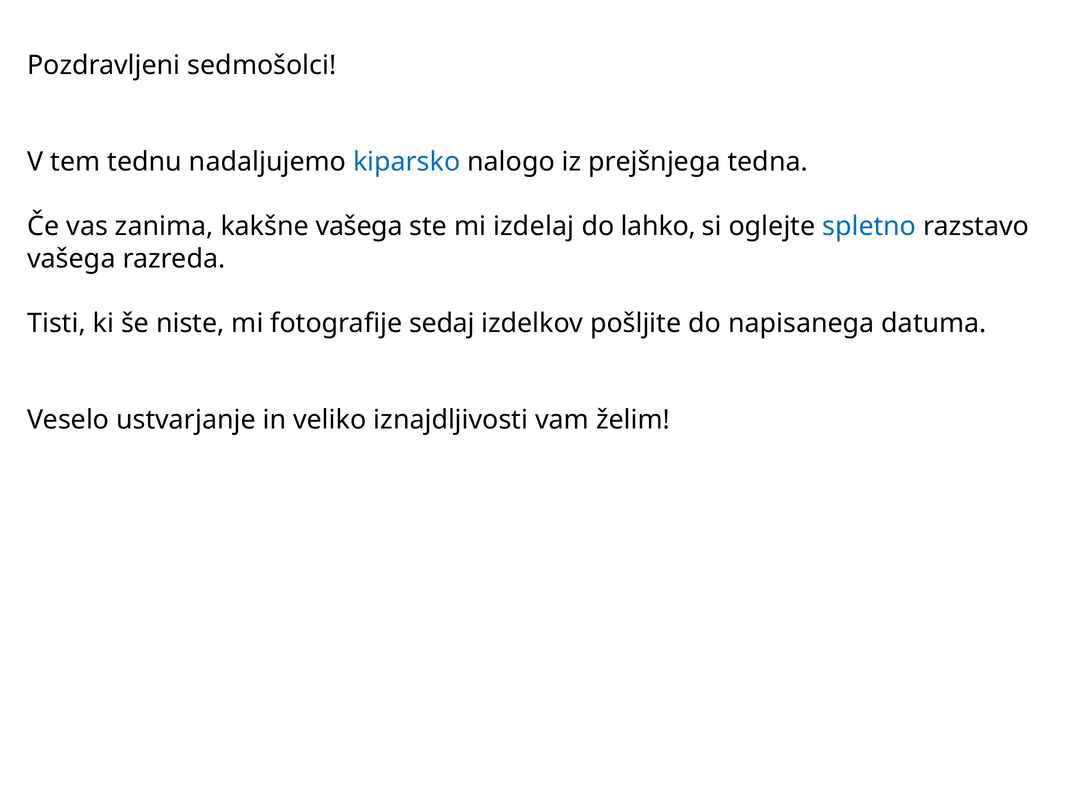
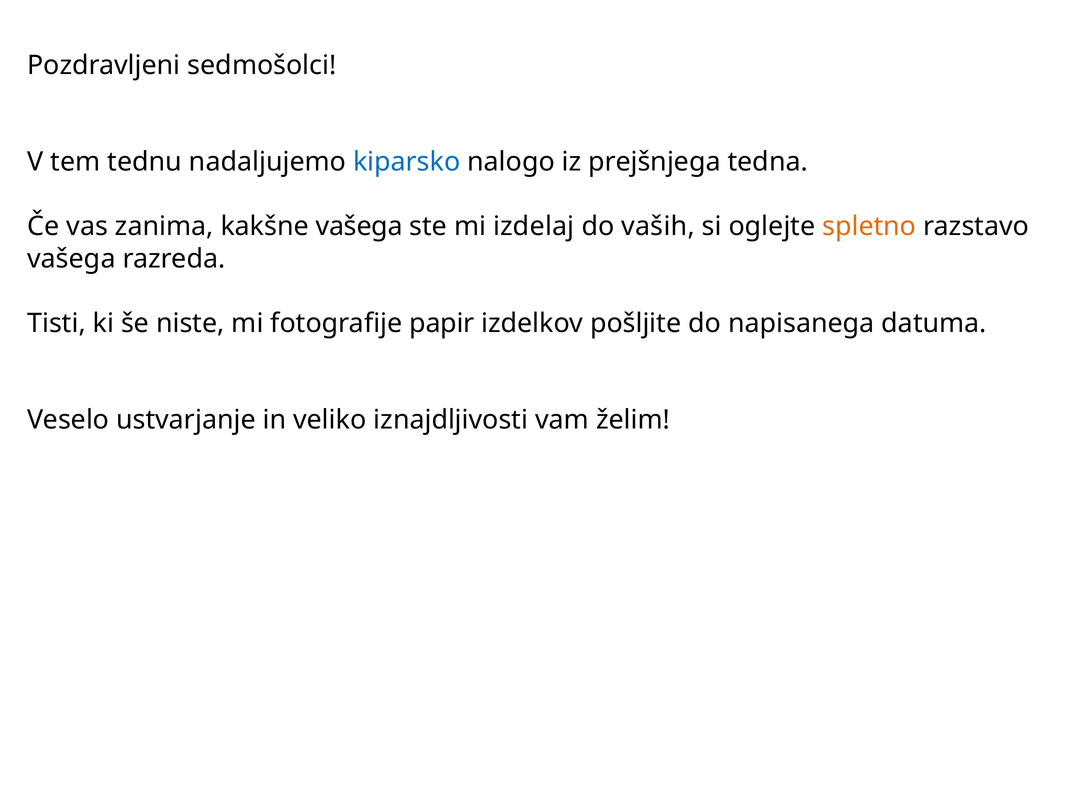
lahko: lahko -> vaših (658, 226)
spletno colour: blue -> orange (869, 226)
sedaj: sedaj -> papir (442, 323)
